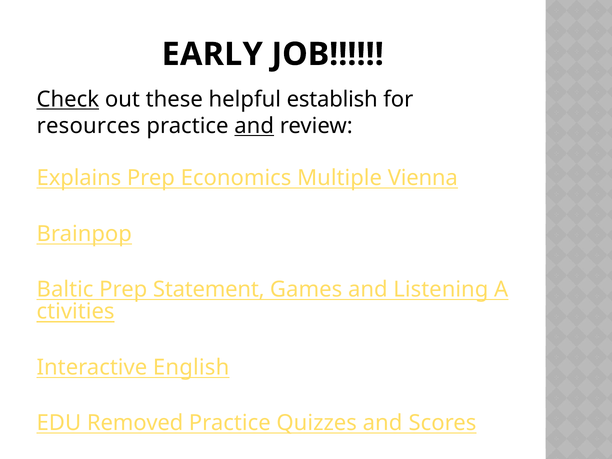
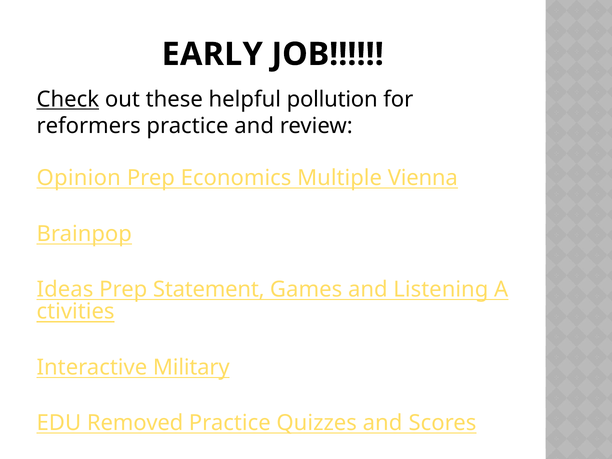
establish: establish -> pollution (332, 99)
resources: resources -> reformers (89, 126)
and underline: present -> none (254, 126)
Explains: Explains -> Opinion (79, 178)
Baltic: Baltic -> Ideas (65, 290)
English: English -> Military (191, 367)
